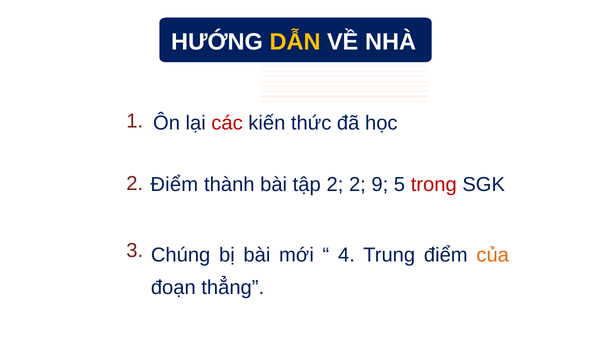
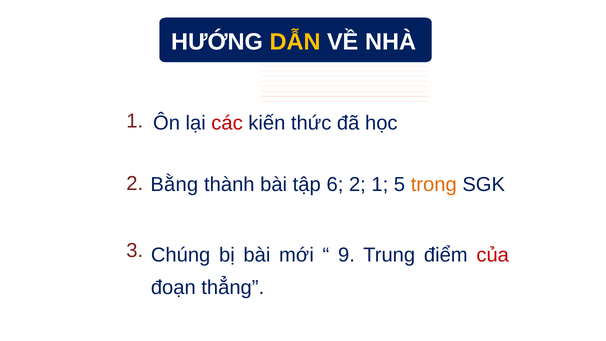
Điểm: Điểm -> Bằng (174, 185)
tập 2: 2 -> 6 (335, 185)
2 9: 9 -> 1 (380, 185)
trong colour: red -> orange (434, 185)
4: 4 -> 9 (346, 255)
của colour: orange -> red (493, 255)
